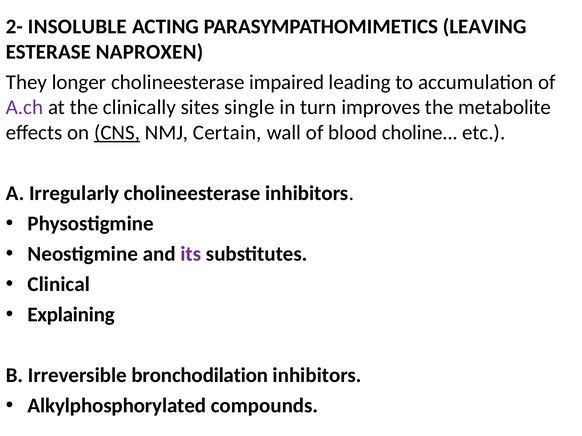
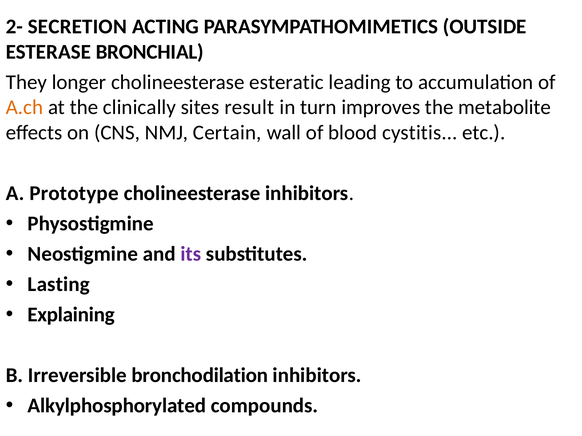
INSOLUBLE: INSOLUBLE -> SECRETION (77, 27)
LEAVING: LEAVING -> OUTSIDE (485, 27)
NAPROXEN: NAPROXEN -> BRONCHIAL (150, 52)
impaired: impaired -> esteratic (287, 82)
A.ch colour: purple -> orange (25, 107)
single: single -> result (249, 107)
CNS underline: present -> none (117, 133)
choline: choline -> cystitis (420, 133)
Irregularly: Irregularly -> Prototype (74, 193)
Clinical: Clinical -> Lasting (59, 285)
